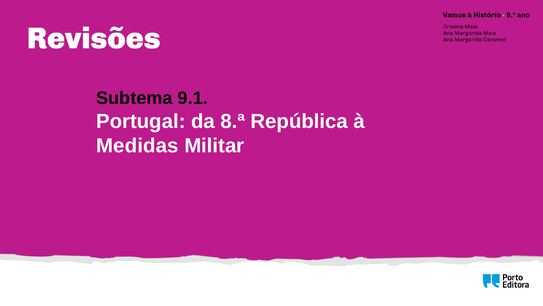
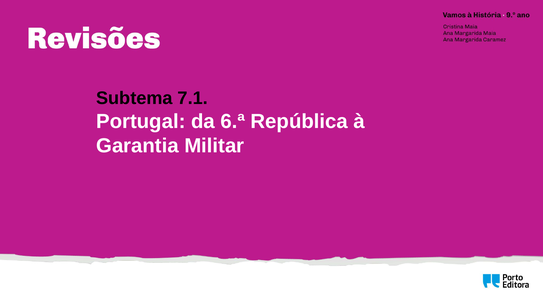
9.1: 9.1 -> 7.1 (193, 98)
8.ª: 8.ª -> 6.ª (233, 121)
Medidas: Medidas -> Garantia (137, 146)
